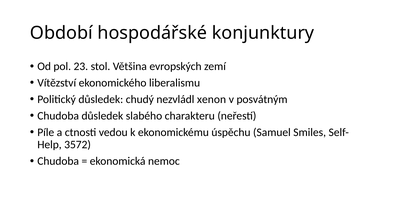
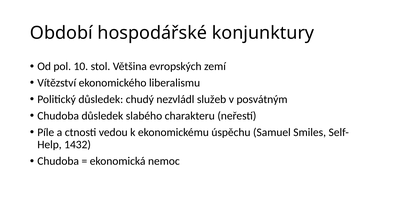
23: 23 -> 10 (81, 66)
xenon: xenon -> služeb (212, 99)
3572: 3572 -> 1432 (78, 145)
